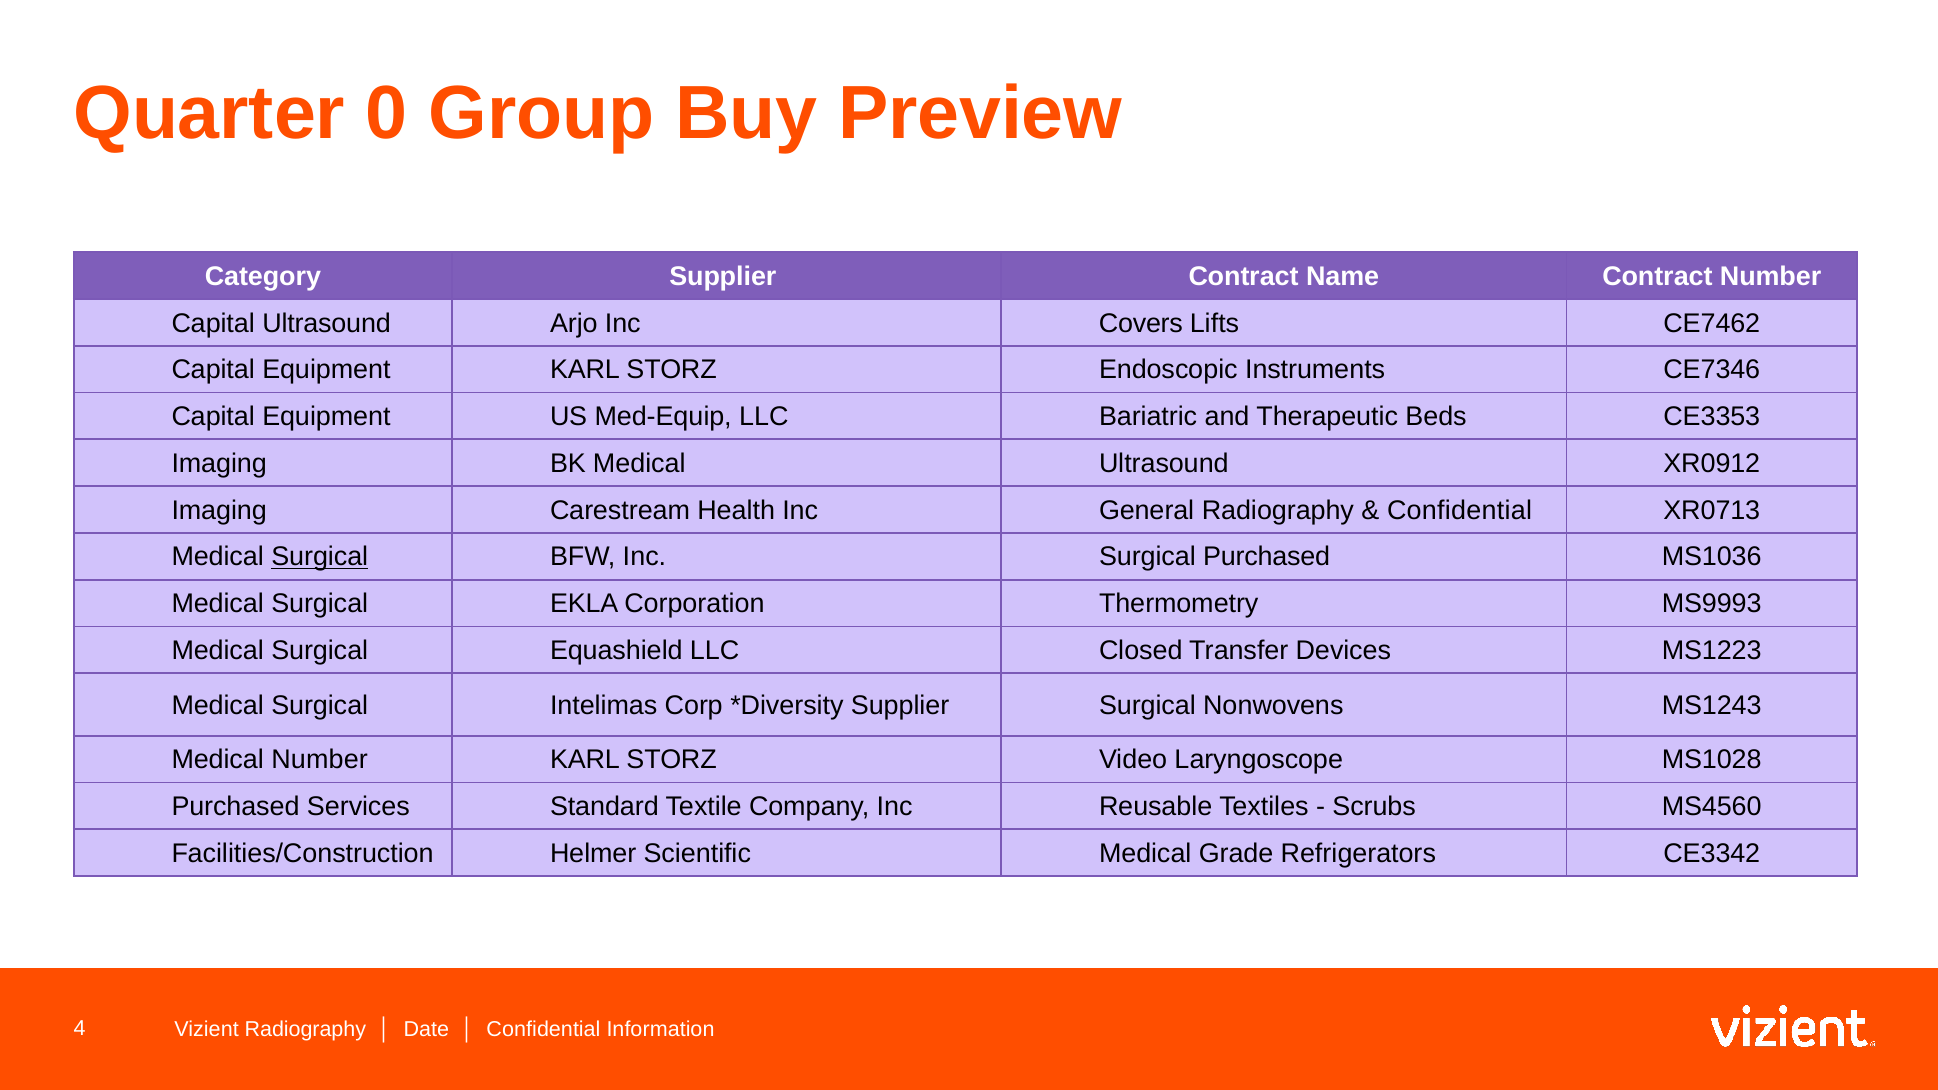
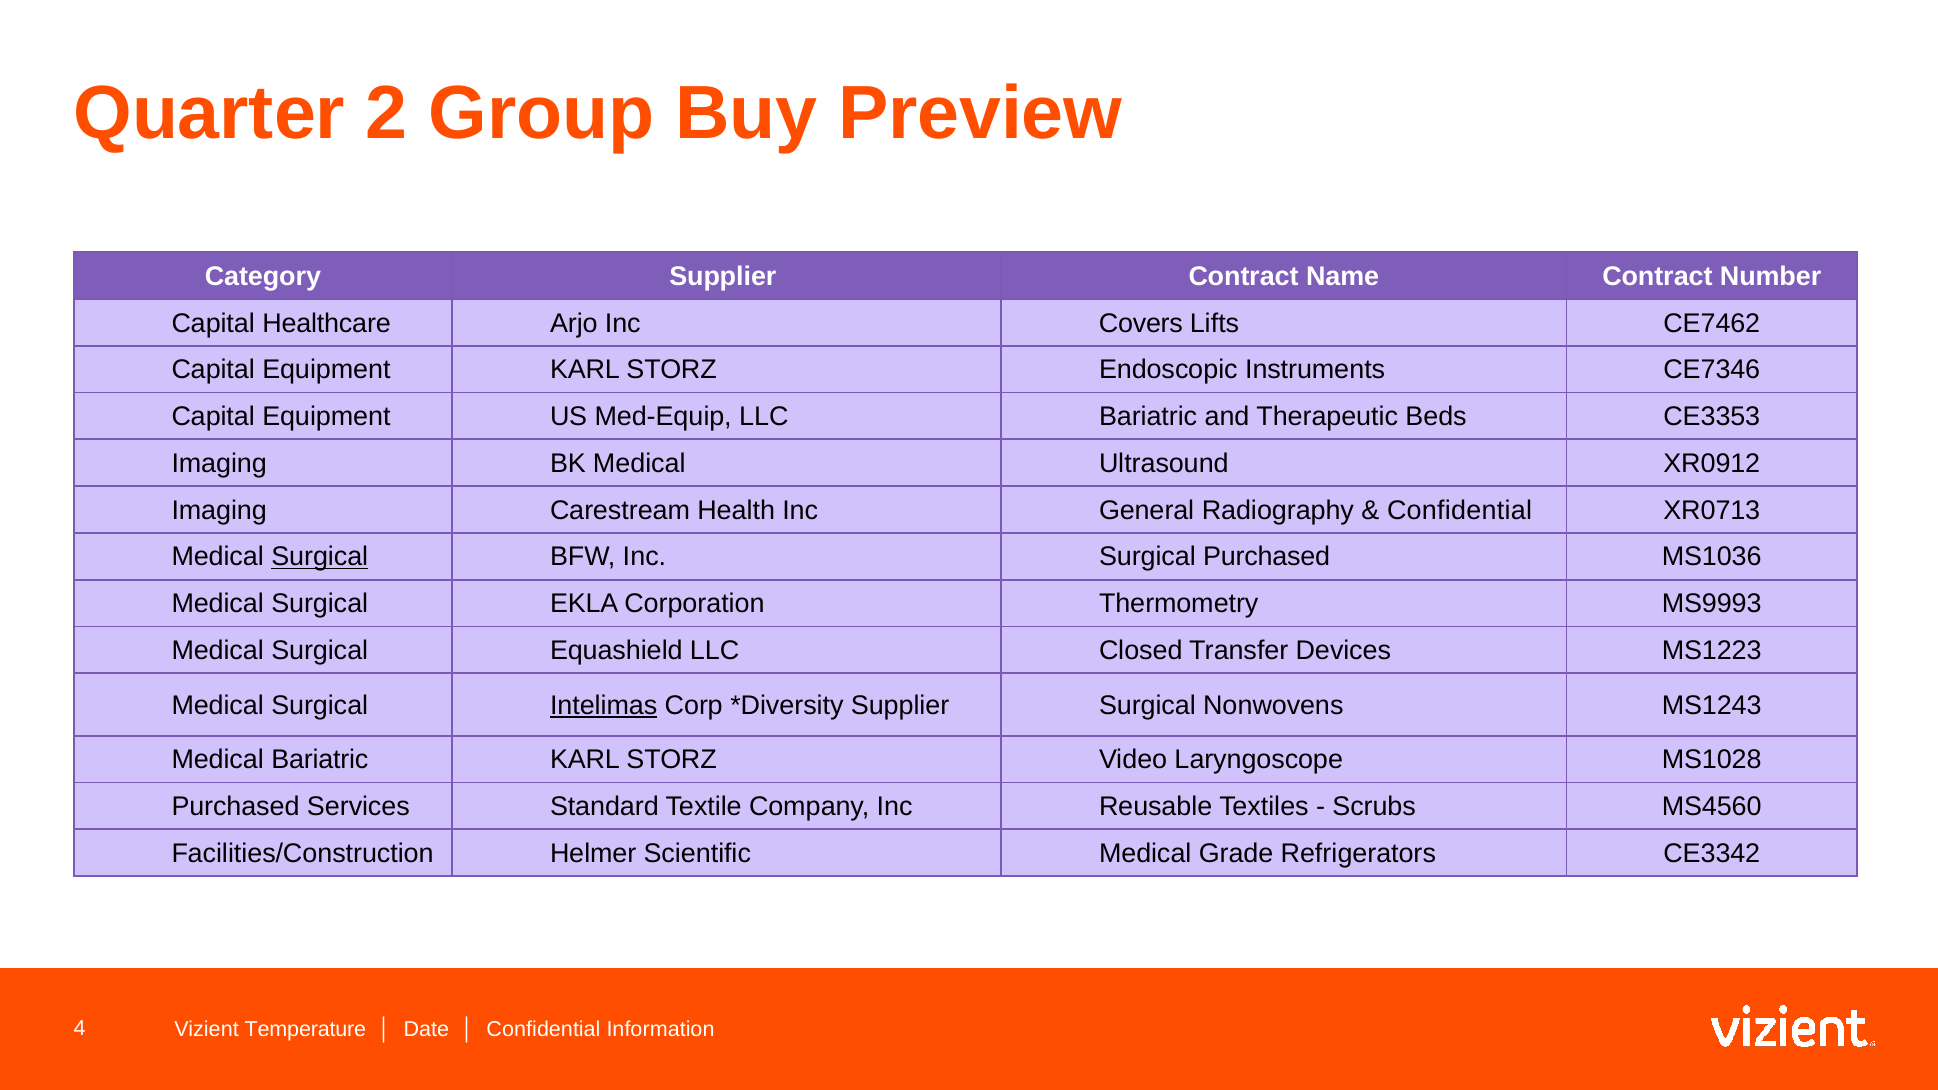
0: 0 -> 2 (387, 114)
Capital Ultrasound: Ultrasound -> Healthcare (327, 323)
Intelimas underline: none -> present (604, 705)
Medical Number: Number -> Bariatric (320, 760)
Vizient Radiography: Radiography -> Temperature (305, 1029)
